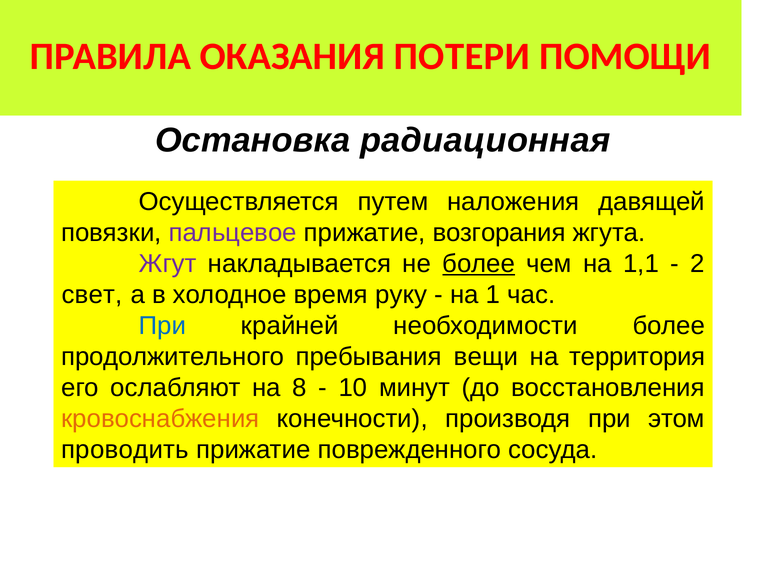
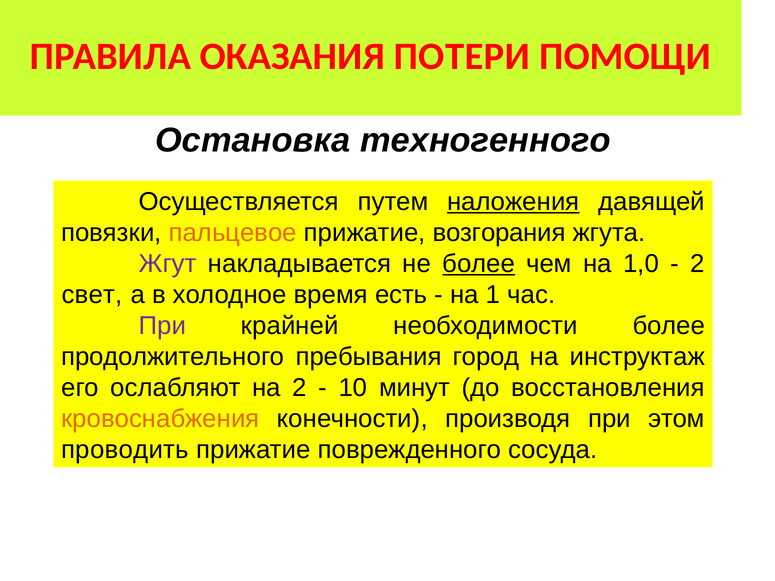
радиационная: радиационная -> техногенного (485, 141)
наложения underline: none -> present (513, 202)
пальцевое colour: purple -> orange (233, 233)
1,1: 1,1 -> 1,0 (641, 264)
руку: руку -> есть (401, 295)
При colour: blue -> purple (162, 326)
вещи: вещи -> город (486, 357)
территория: территория -> инструктаж (637, 357)
на 8: 8 -> 2 (300, 388)
